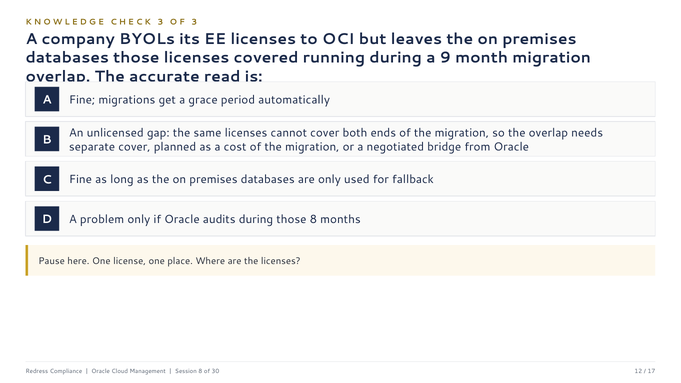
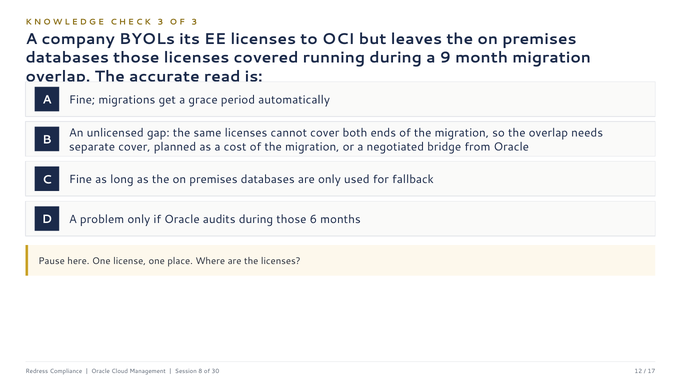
those 8: 8 -> 6 (313, 219)
